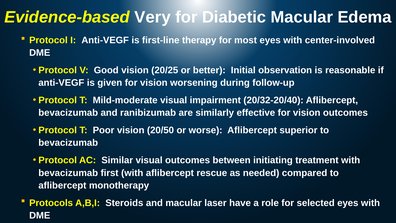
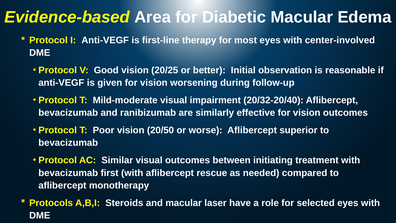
Very: Very -> Area (153, 17)
